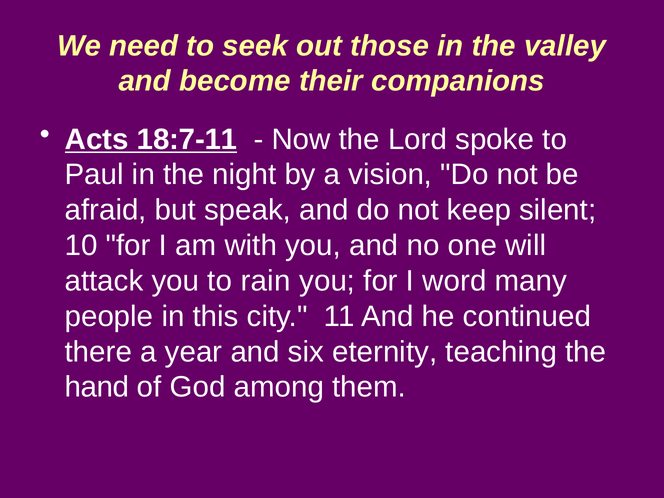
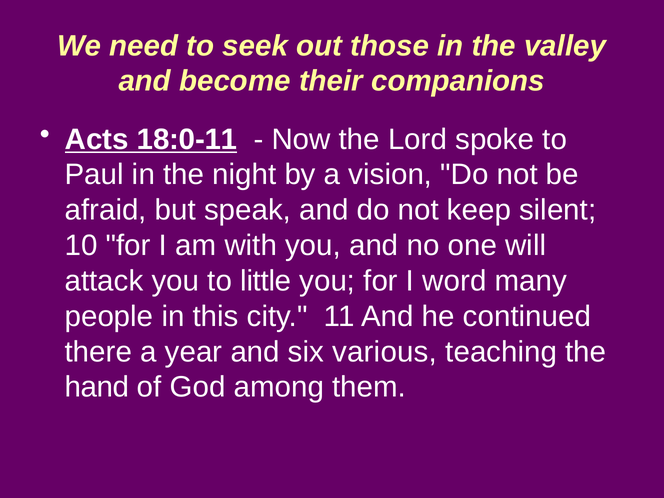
18:7-11: 18:7-11 -> 18:0-11 (187, 139)
rain: rain -> little (266, 281)
eternity: eternity -> various (385, 352)
